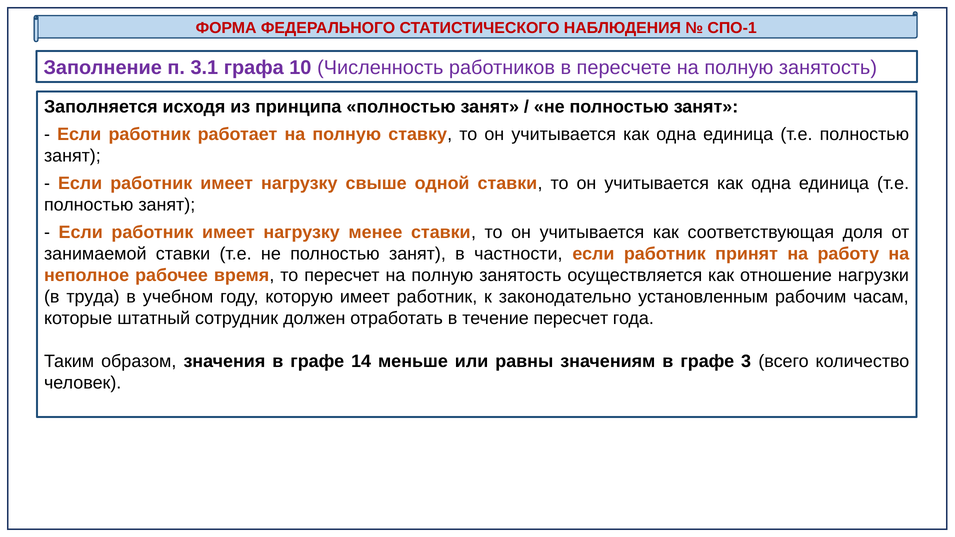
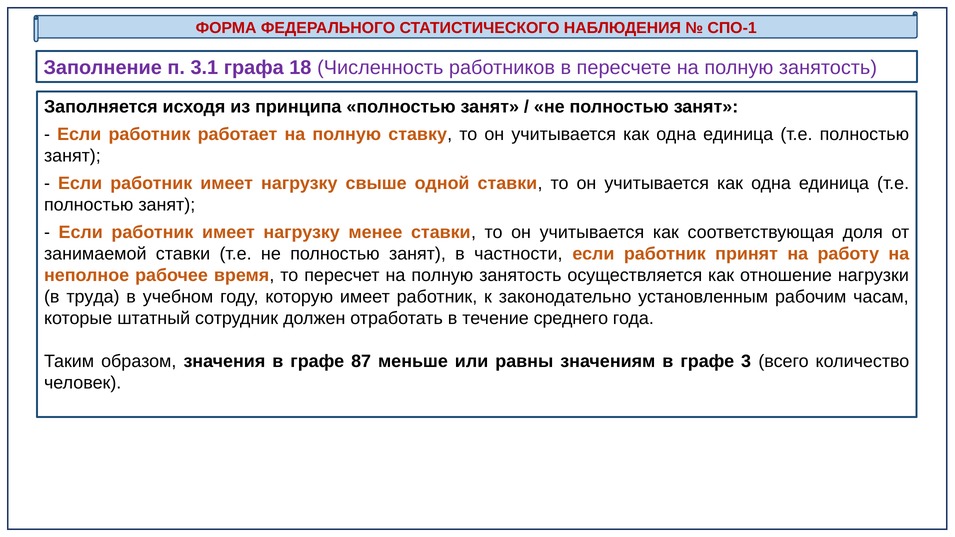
10: 10 -> 18 (300, 68)
течение пересчет: пересчет -> среднего (571, 318)
14: 14 -> 87 (361, 361)
